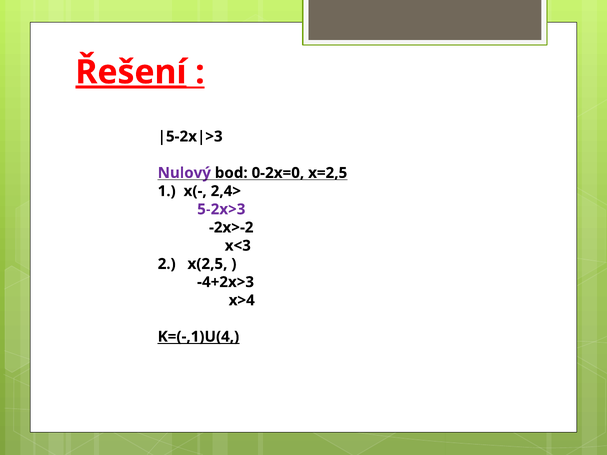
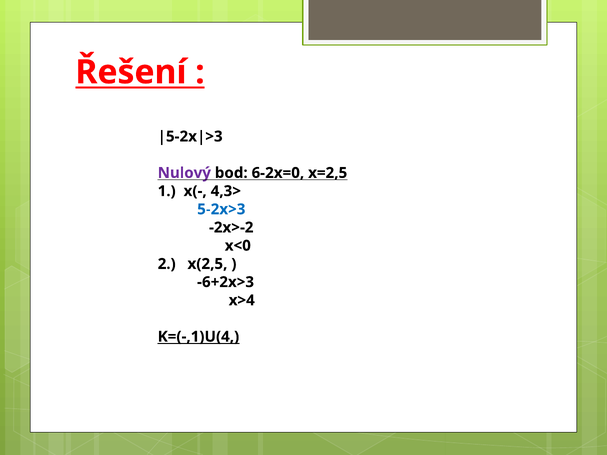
Řešení underline: present -> none (131, 72)
0-2x=0: 0-2x=0 -> 6-2x=0 (278, 173)
2,4>: 2,4> -> 4,3> (226, 191)
5-2x>3 colour: purple -> blue (221, 209)
x<3: x<3 -> x<0 (238, 246)
-4+2x>3: -4+2x>3 -> -6+2x>3 (226, 282)
